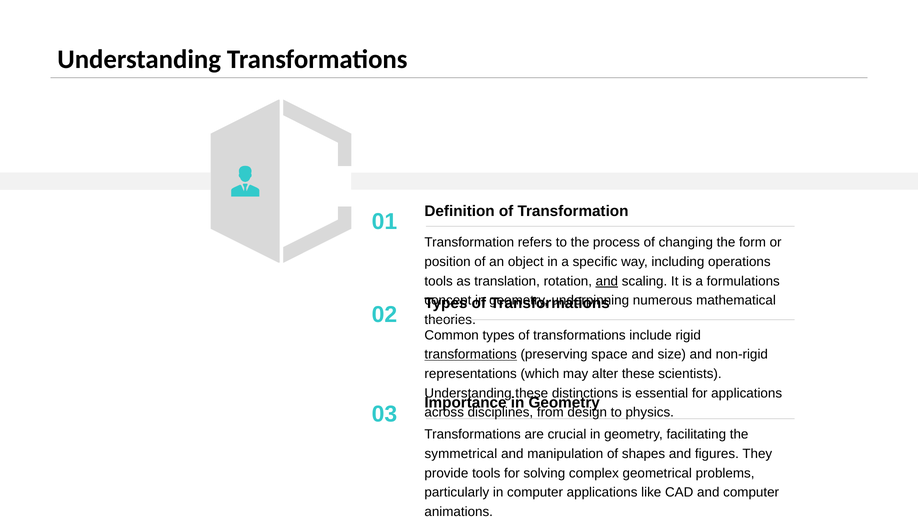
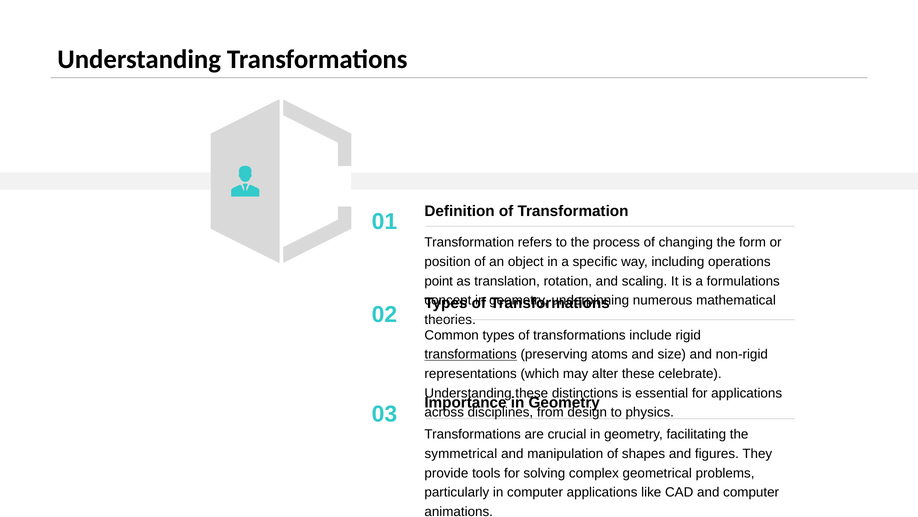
tools: tools -> point (439, 281)
and underline: present -> none (607, 281)
space: space -> atoms (610, 354)
scientists: scientists -> celebrate (690, 373)
